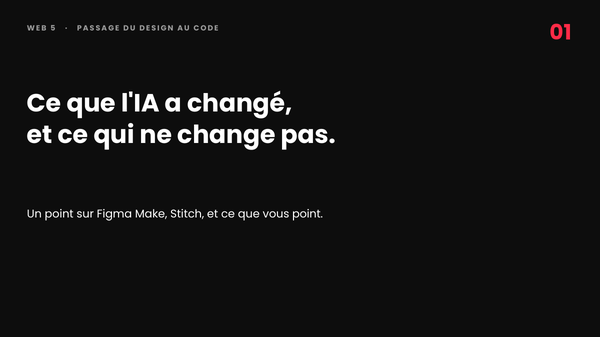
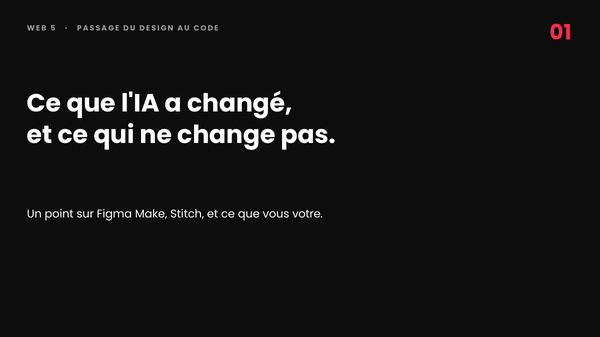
vous point: point -> votre (308, 215)
